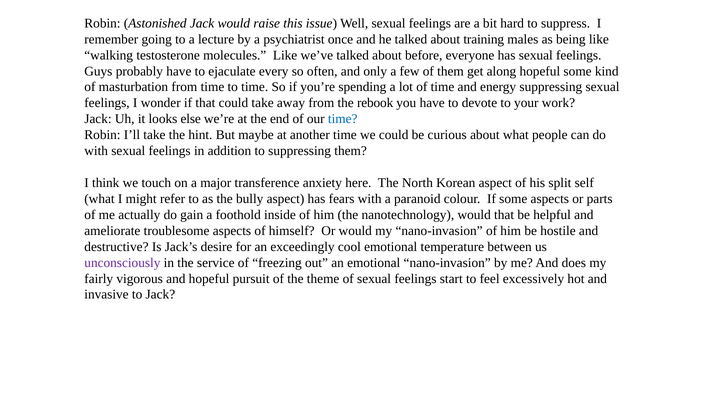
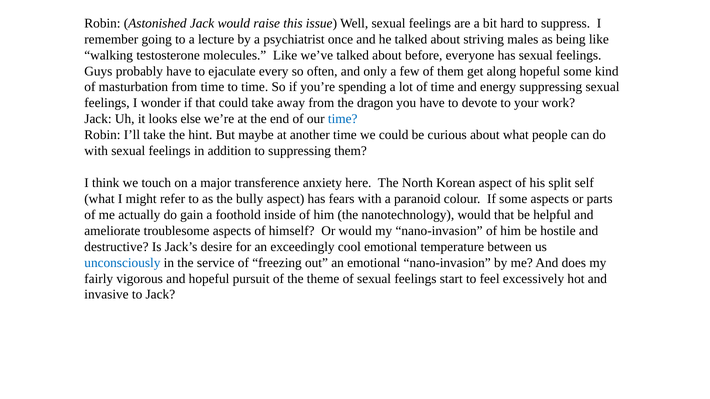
training: training -> striving (484, 39)
rebook: rebook -> dragon (375, 103)
unconsciously colour: purple -> blue (122, 263)
